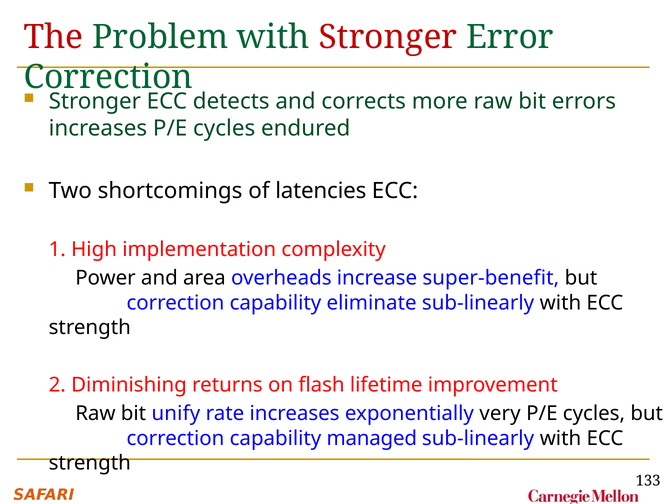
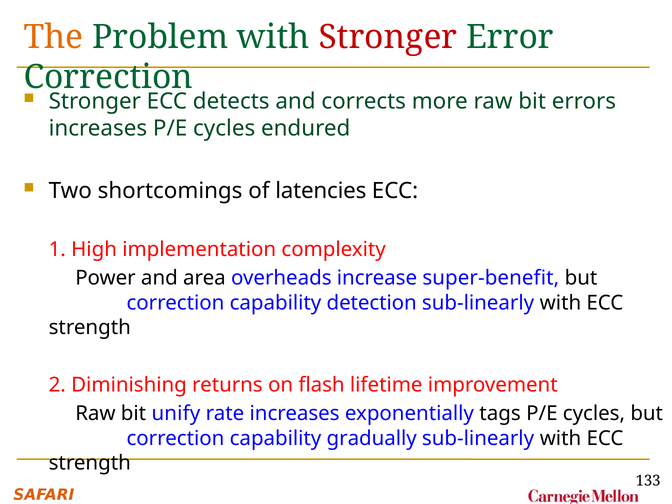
The colour: red -> orange (53, 37)
eliminate: eliminate -> detection (372, 303)
very: very -> tags (500, 414)
managed: managed -> gradually (372, 438)
